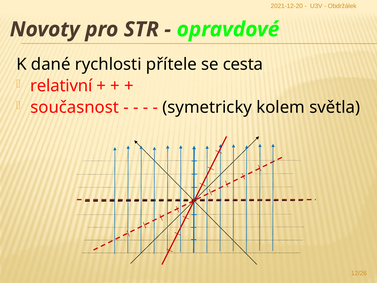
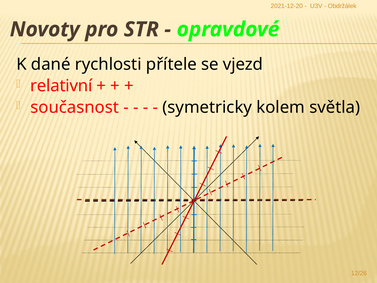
cesta: cesta -> vjezd (243, 64)
